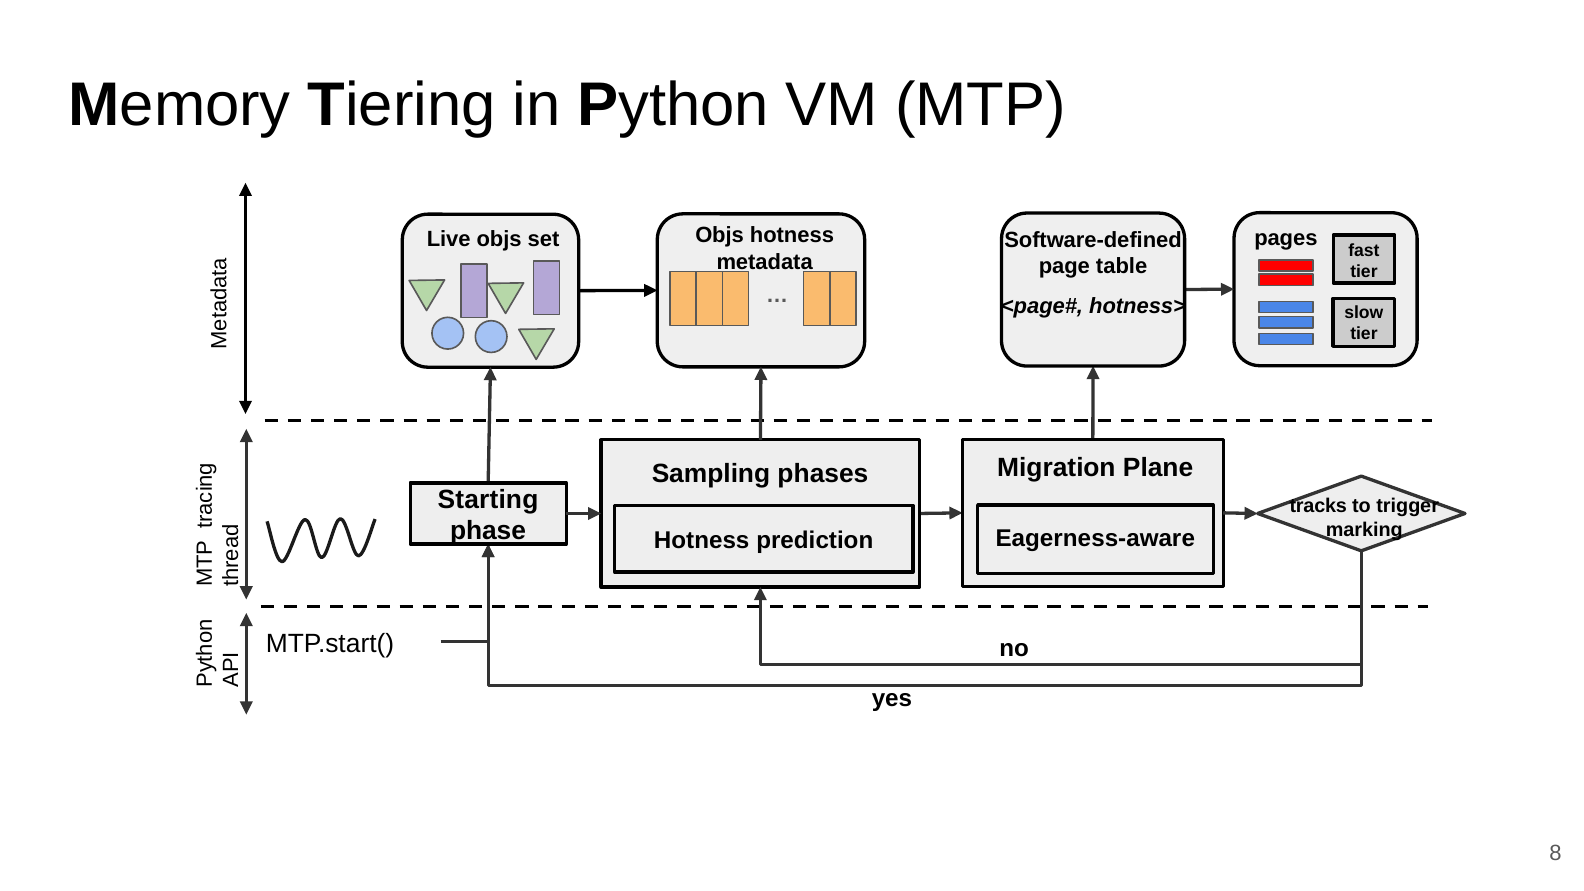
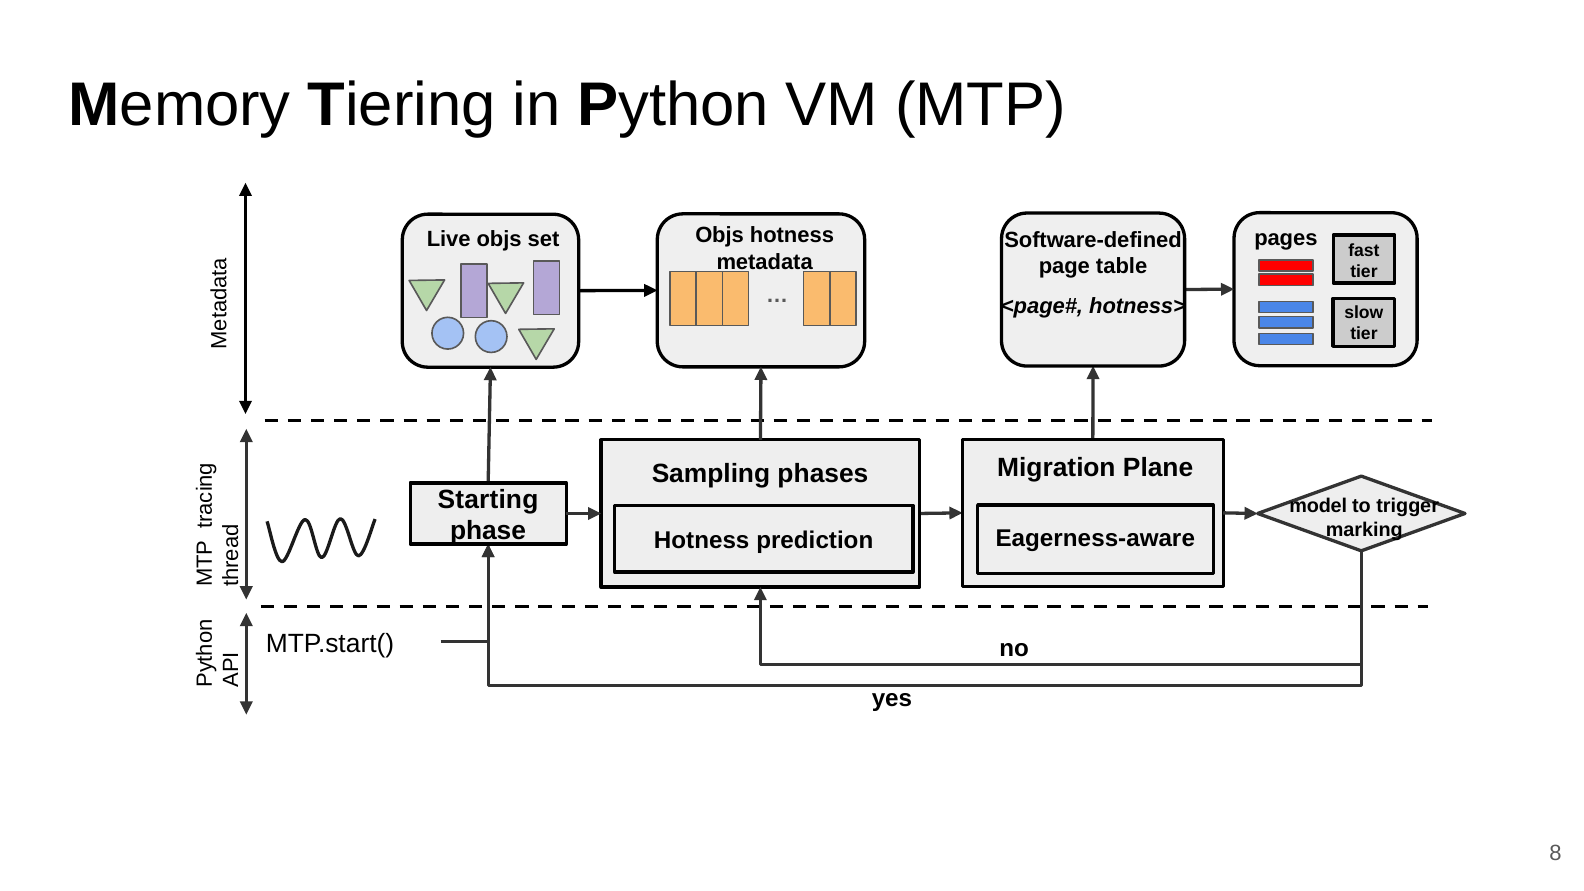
tracks: tracks -> model (1318, 506)
